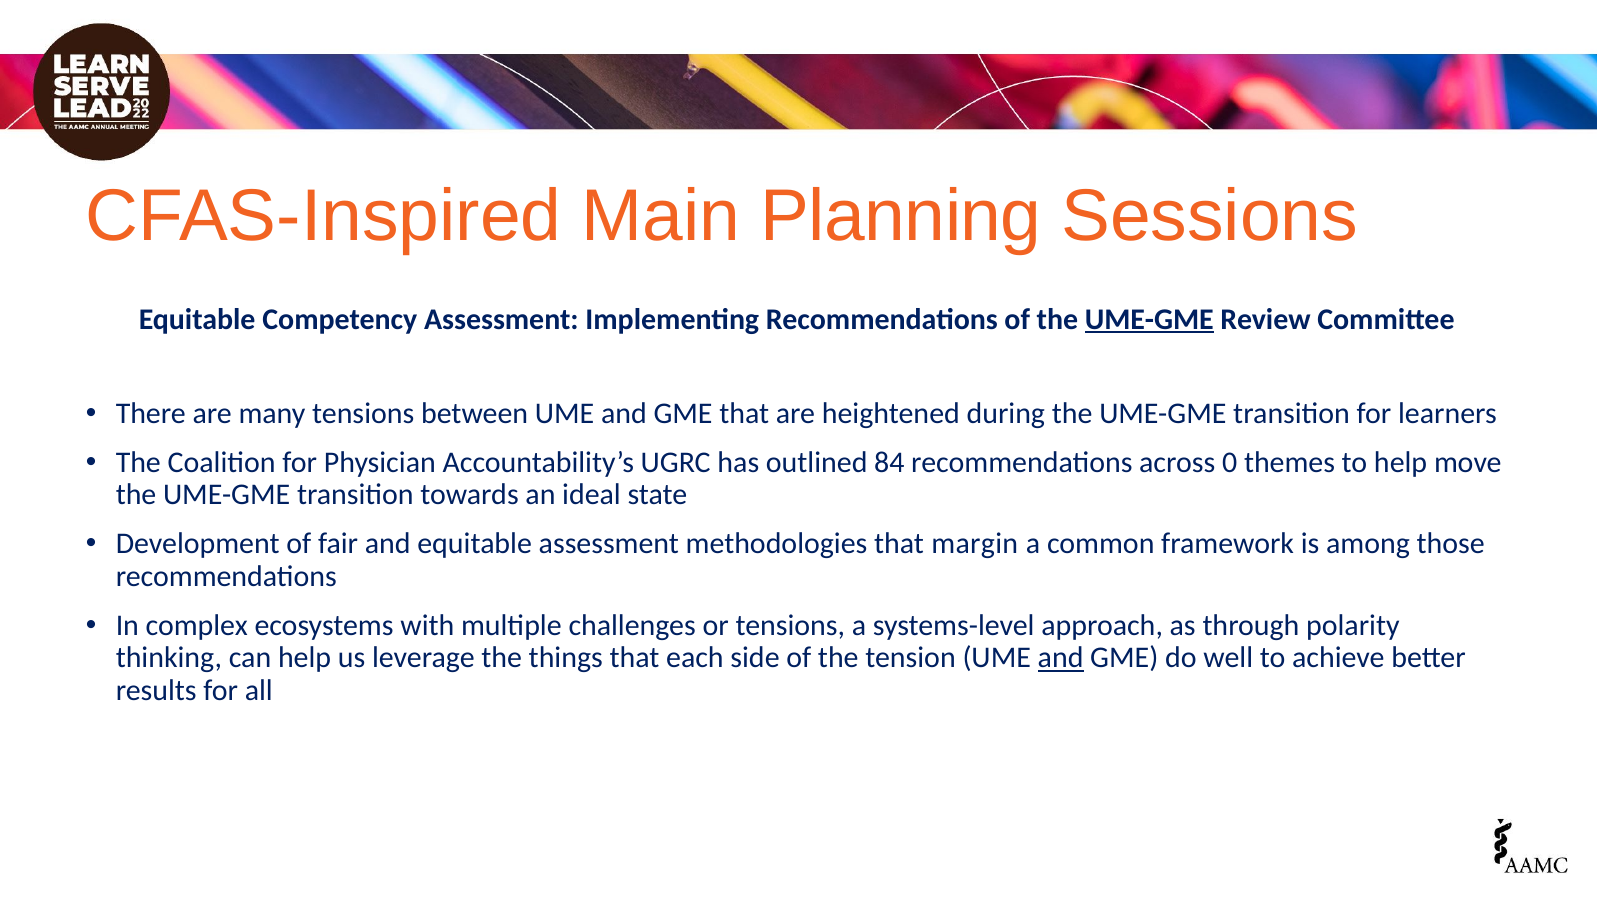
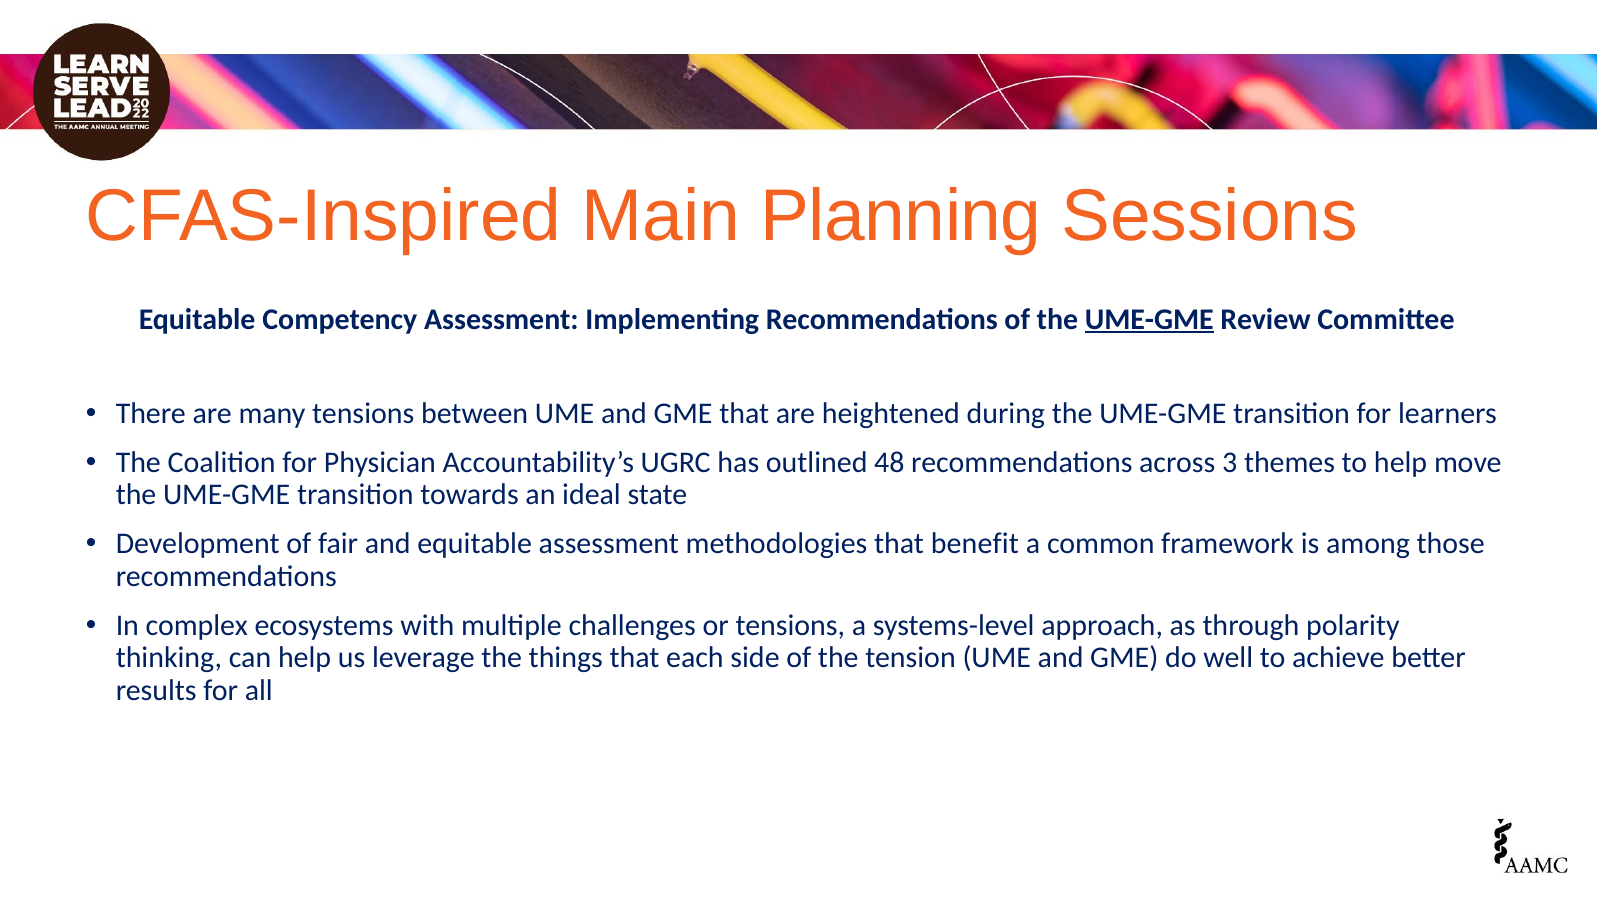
84: 84 -> 48 (889, 462)
0: 0 -> 3 (1230, 462)
margin: margin -> benefit (975, 544)
and underline: present -> none (1061, 657)
